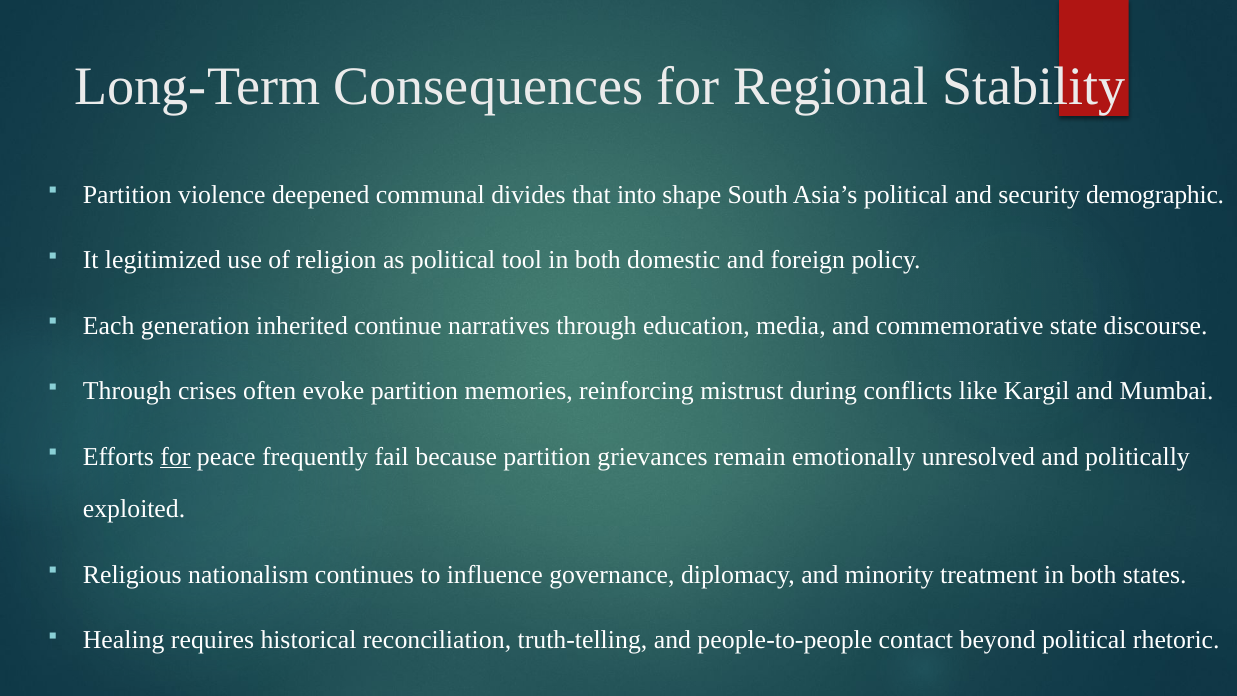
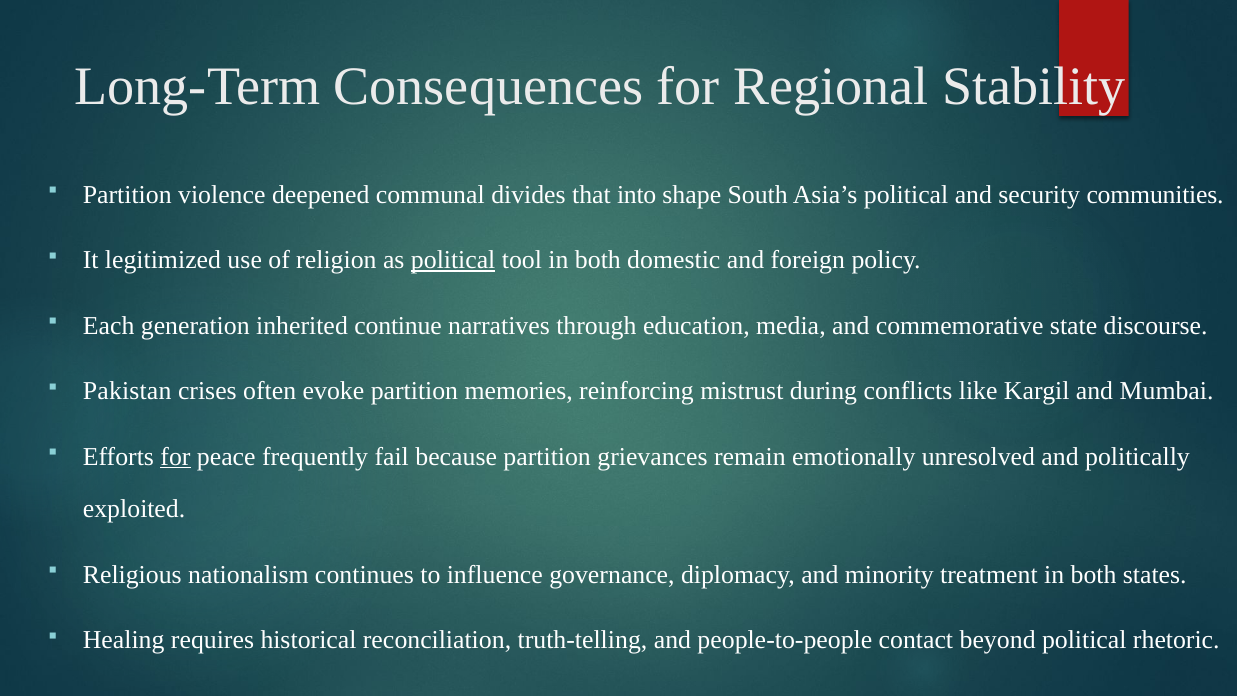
demographic: demographic -> communities (1155, 195)
political underline: none -> present (453, 260)
Through: Through -> Pakistan (127, 391)
